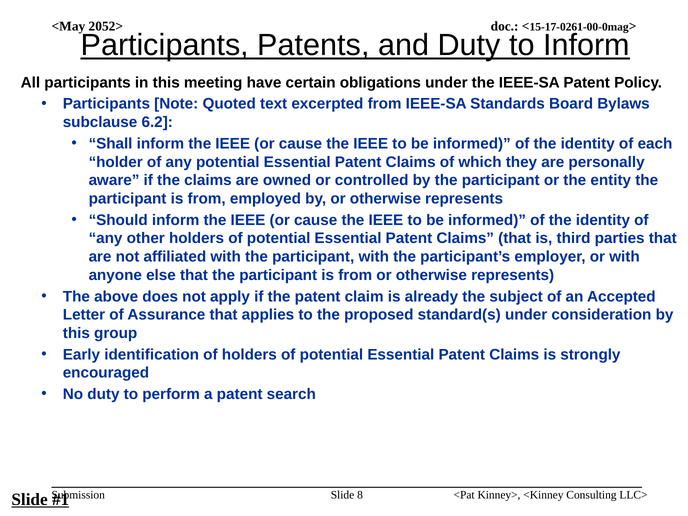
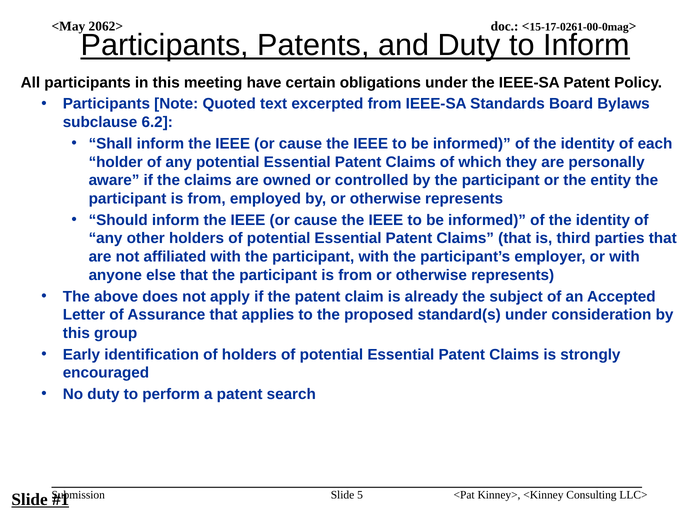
2052>: 2052> -> 2062> (106, 26)
8: 8 -> 5 (360, 495)
